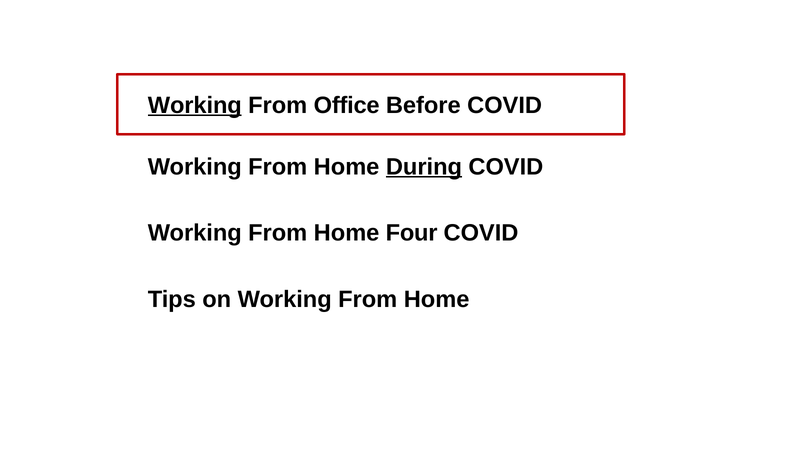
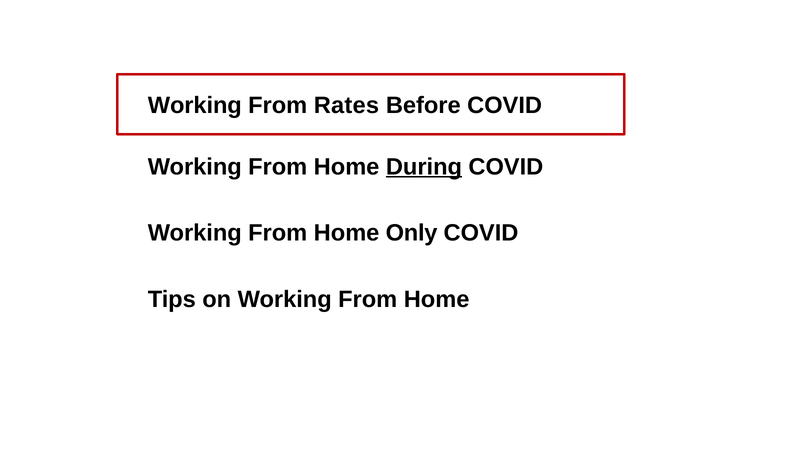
Working underline: present -> none (195, 105)
Office: Office -> Rates (346, 105)
Four: Four -> Only (412, 233)
